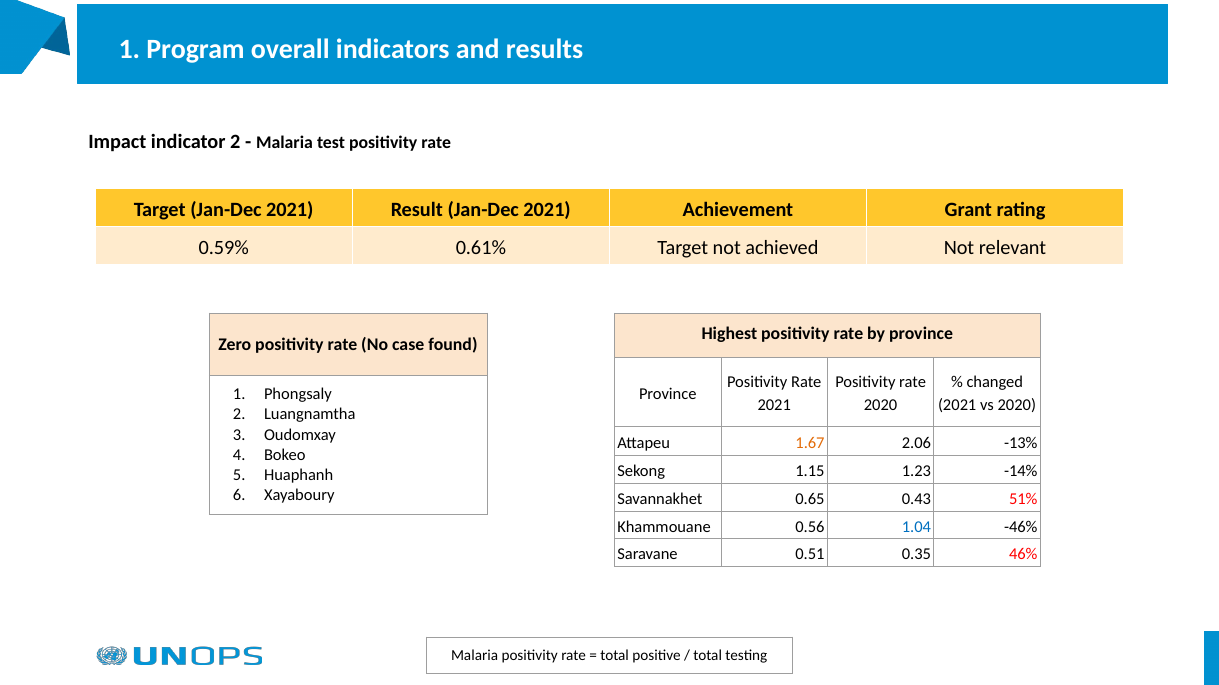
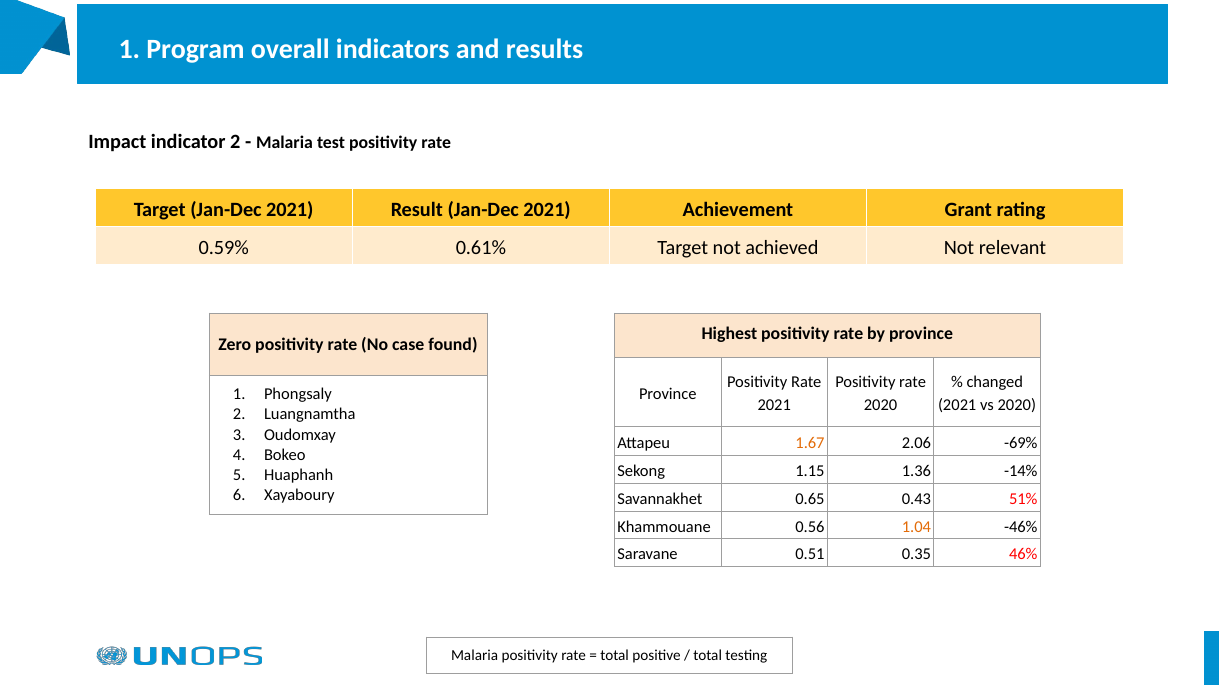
-13%: -13% -> -69% (1021, 443)
1.23: 1.23 -> 1.36 (916, 471)
1.04 colour: blue -> orange (916, 527)
